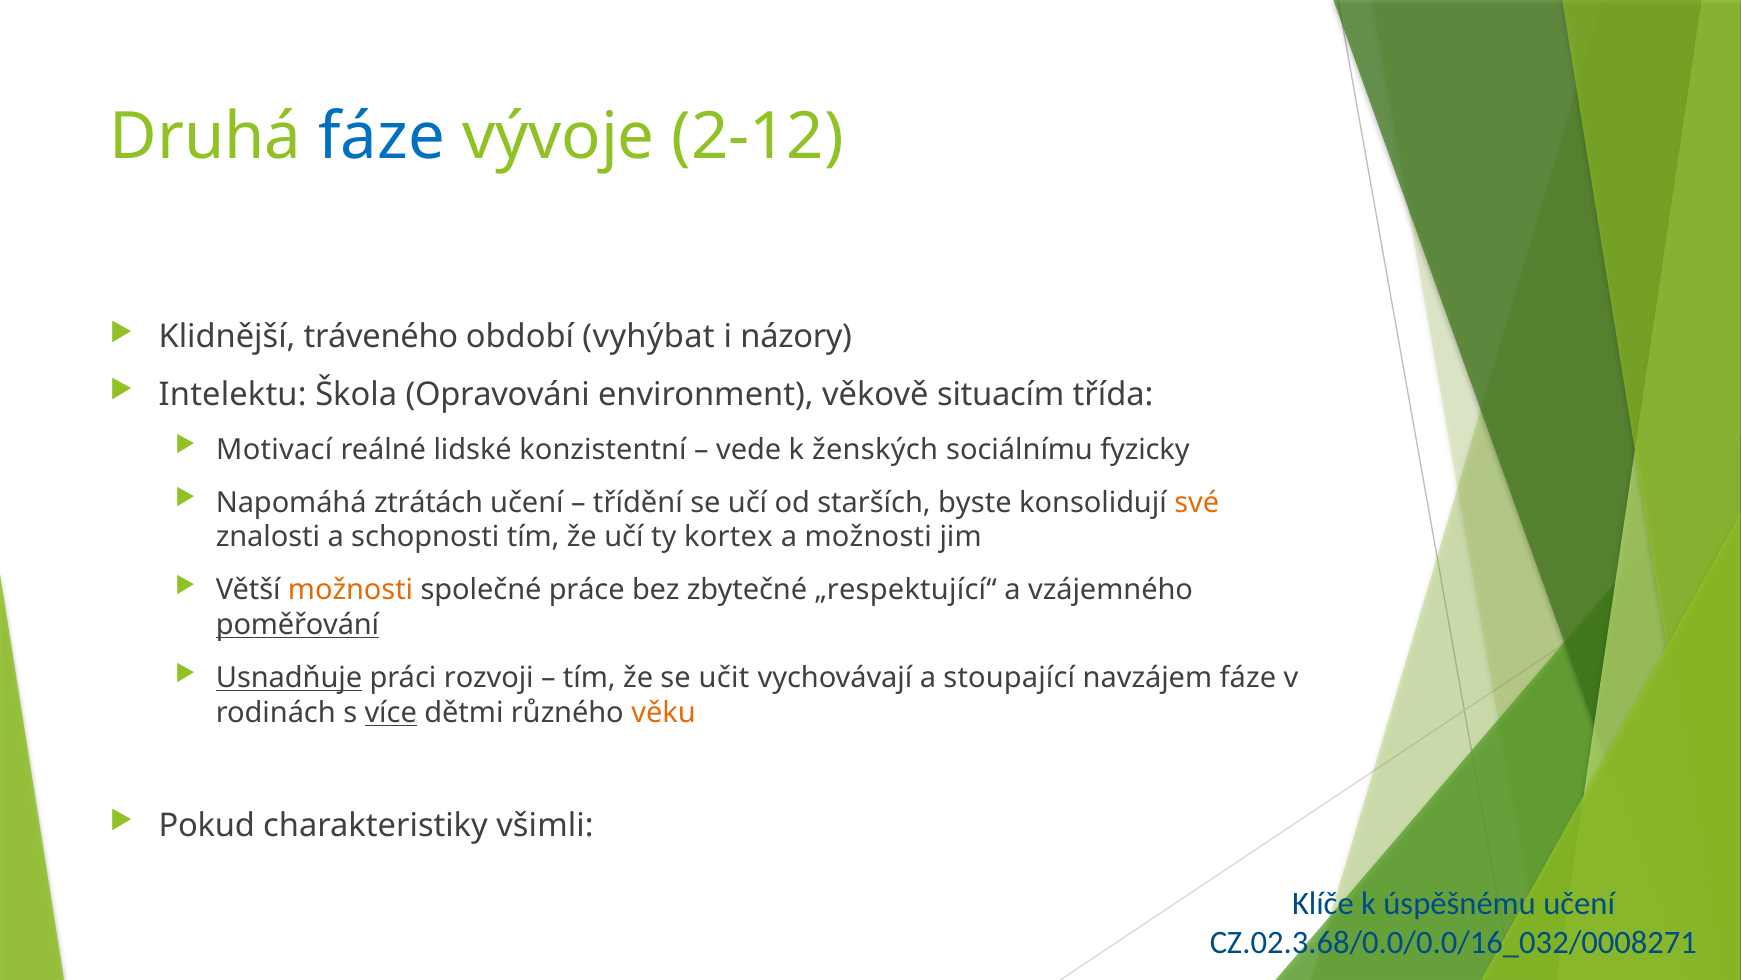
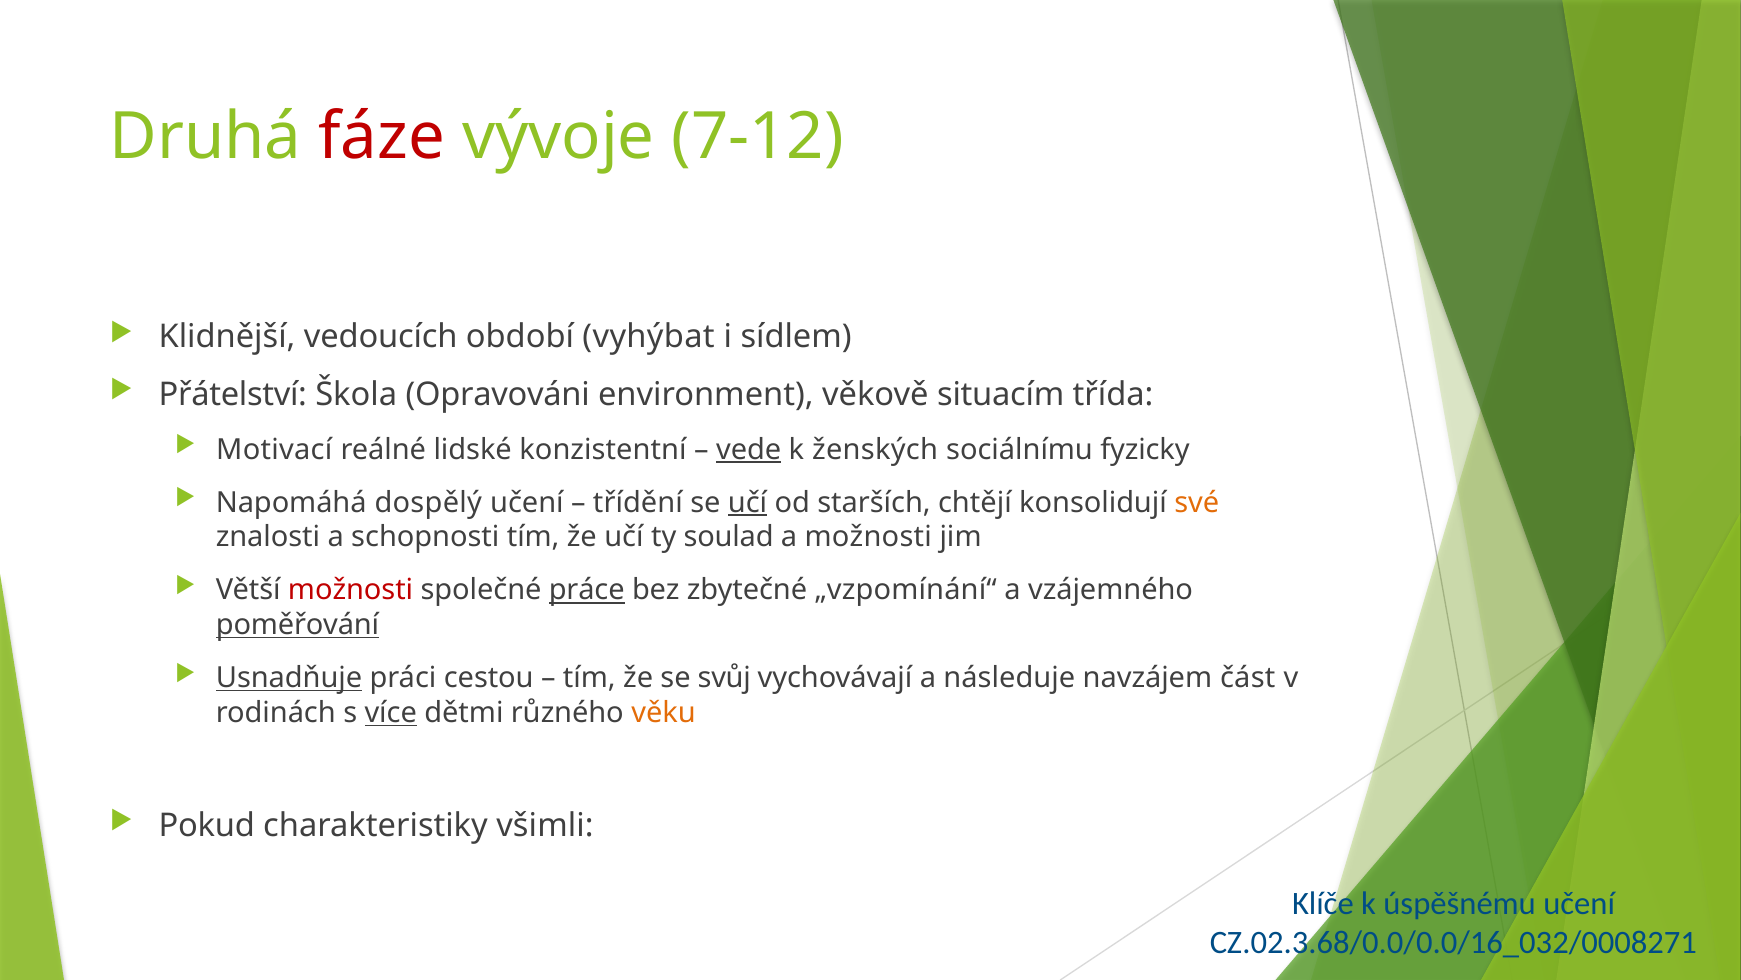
fáze colour: blue -> red (382, 137)
2-12: 2-12 -> 7-12 (758, 137)
tráveného: tráveného -> vedoucích (381, 337)
názory: názory -> sídlem (796, 337)
Intelektu: Intelektu -> Přátelství (233, 394)
vede underline: none -> present (749, 449)
ztrátách: ztrátách -> dospělý (428, 502)
učí underline: none -> present (748, 502)
byste: byste -> chtějí (975, 502)
kortex: kortex -> soulad (729, 537)
možnosti colour: orange -> red (351, 590)
práce underline: none -> present (587, 590)
„respektující“: „respektující“ -> „vzpomínání“ (906, 590)
rozvoji: rozvoji -> cestou (489, 678)
učit: učit -> svůj (724, 678)
stoupající: stoupající -> následuje (1009, 678)
navzájem fáze: fáze -> část (1248, 678)
